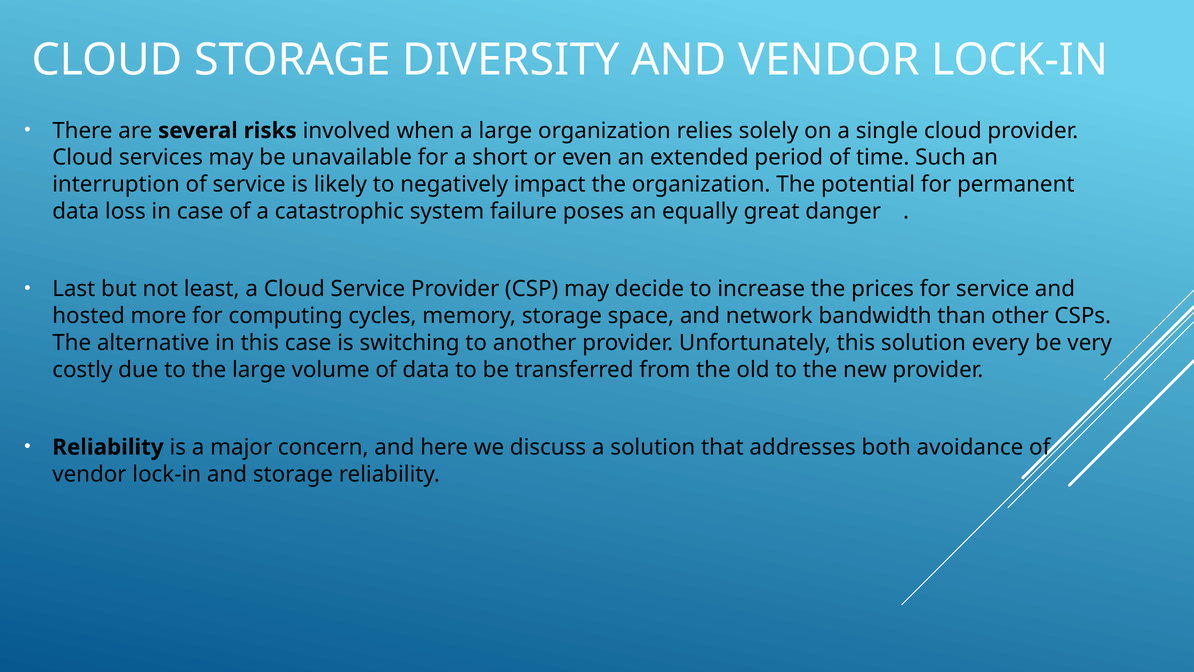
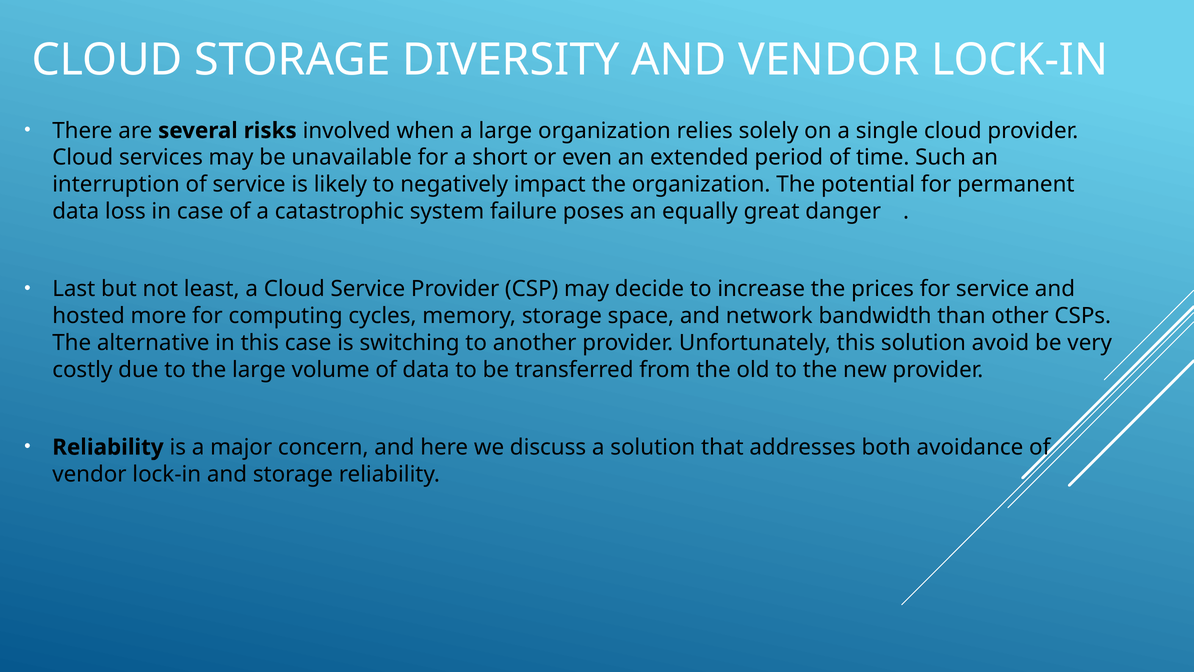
every: every -> avoid (1000, 343)
